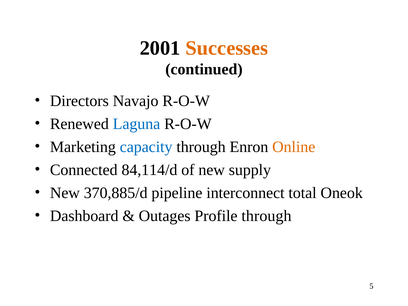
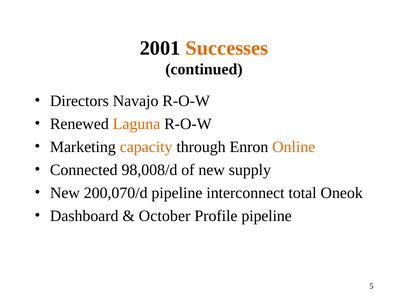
Laguna colour: blue -> orange (137, 124)
capacity colour: blue -> orange (146, 147)
84,114/d: 84,114/d -> 98,008/d (149, 170)
370,885/d: 370,885/d -> 200,070/d (116, 193)
Outages: Outages -> October (165, 216)
Profile through: through -> pipeline (267, 216)
